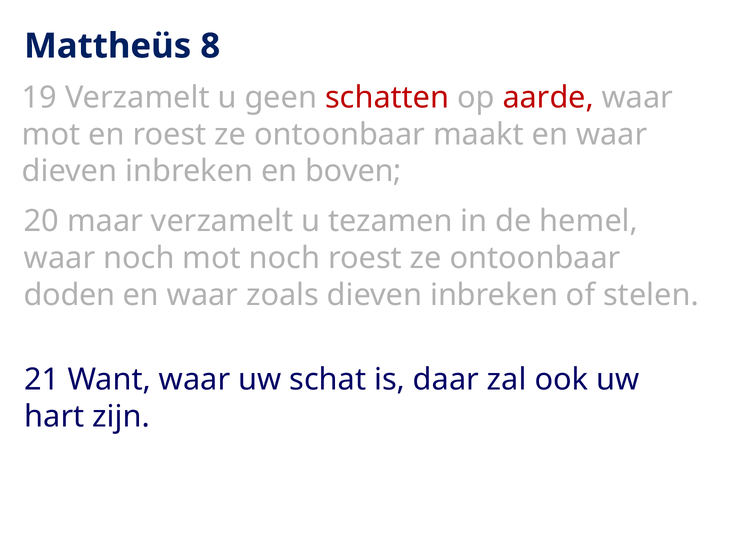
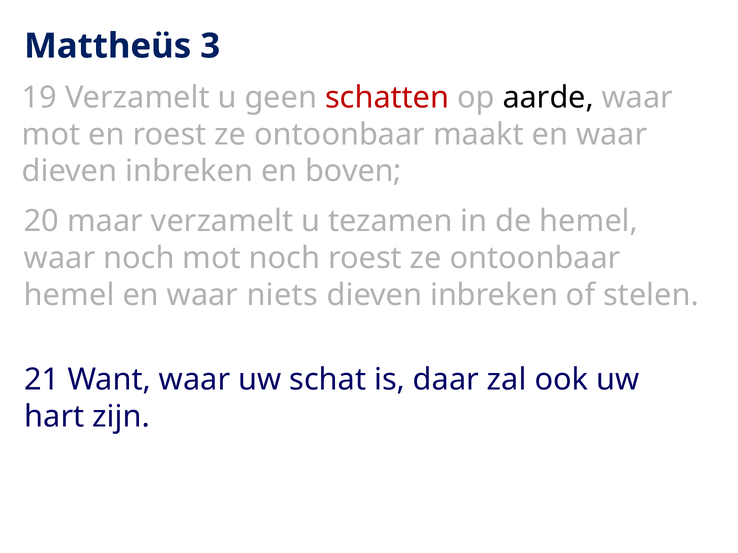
8: 8 -> 3 (210, 46)
aarde colour: red -> black (548, 98)
doden: doden -> hemel (69, 295)
zoals: zoals -> niets (282, 295)
